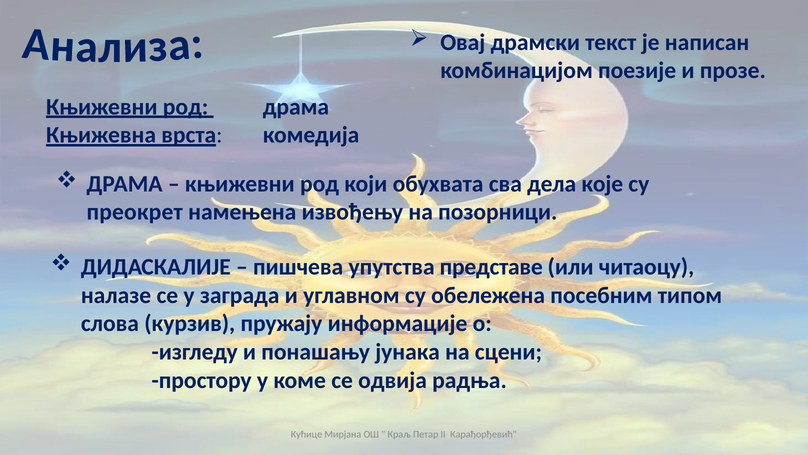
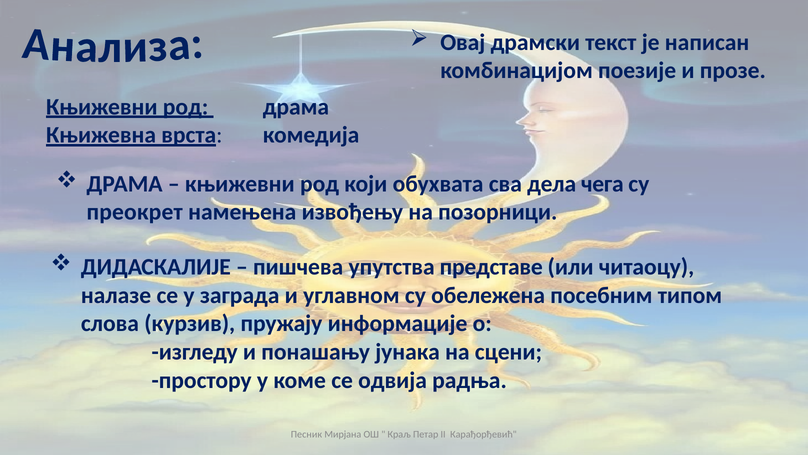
које: које -> чега (602, 184)
Кућице: Кућице -> Песник (306, 434)
